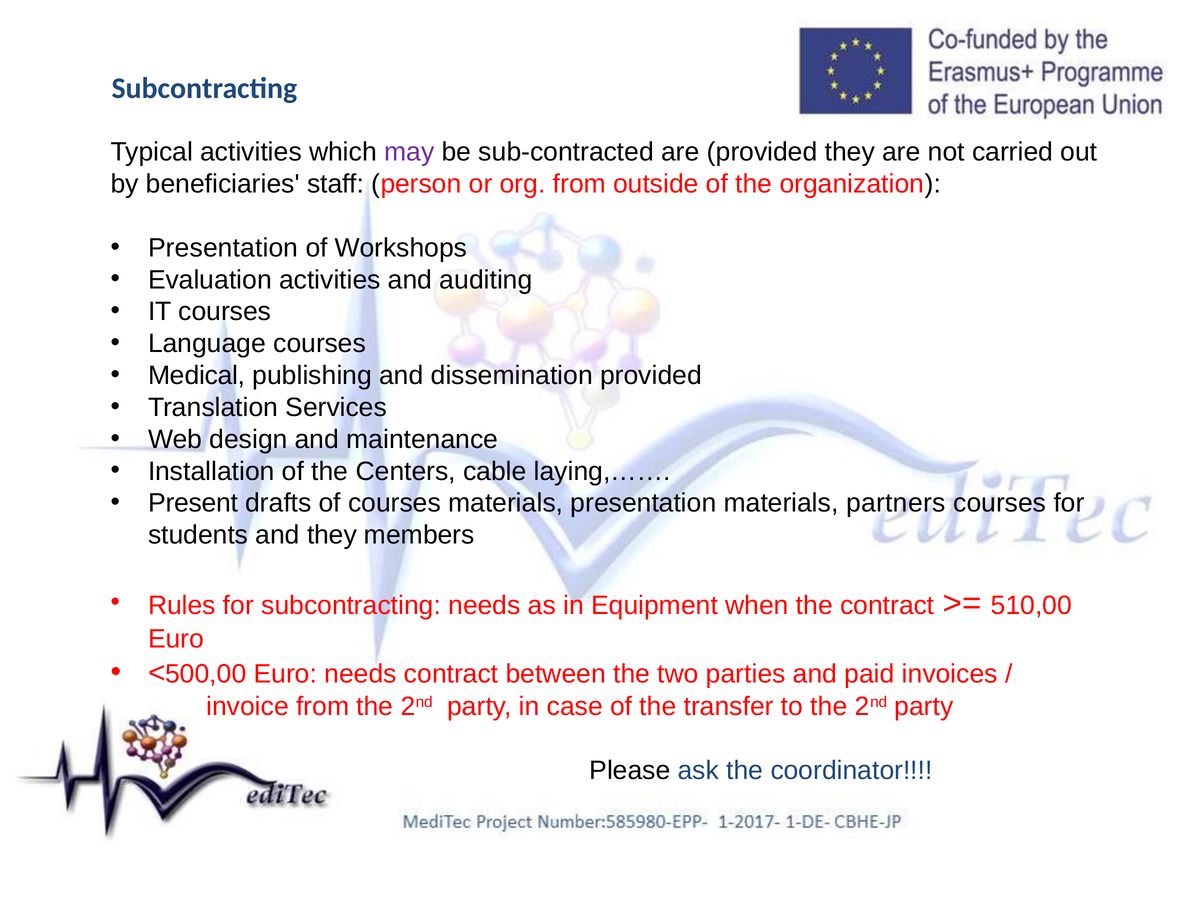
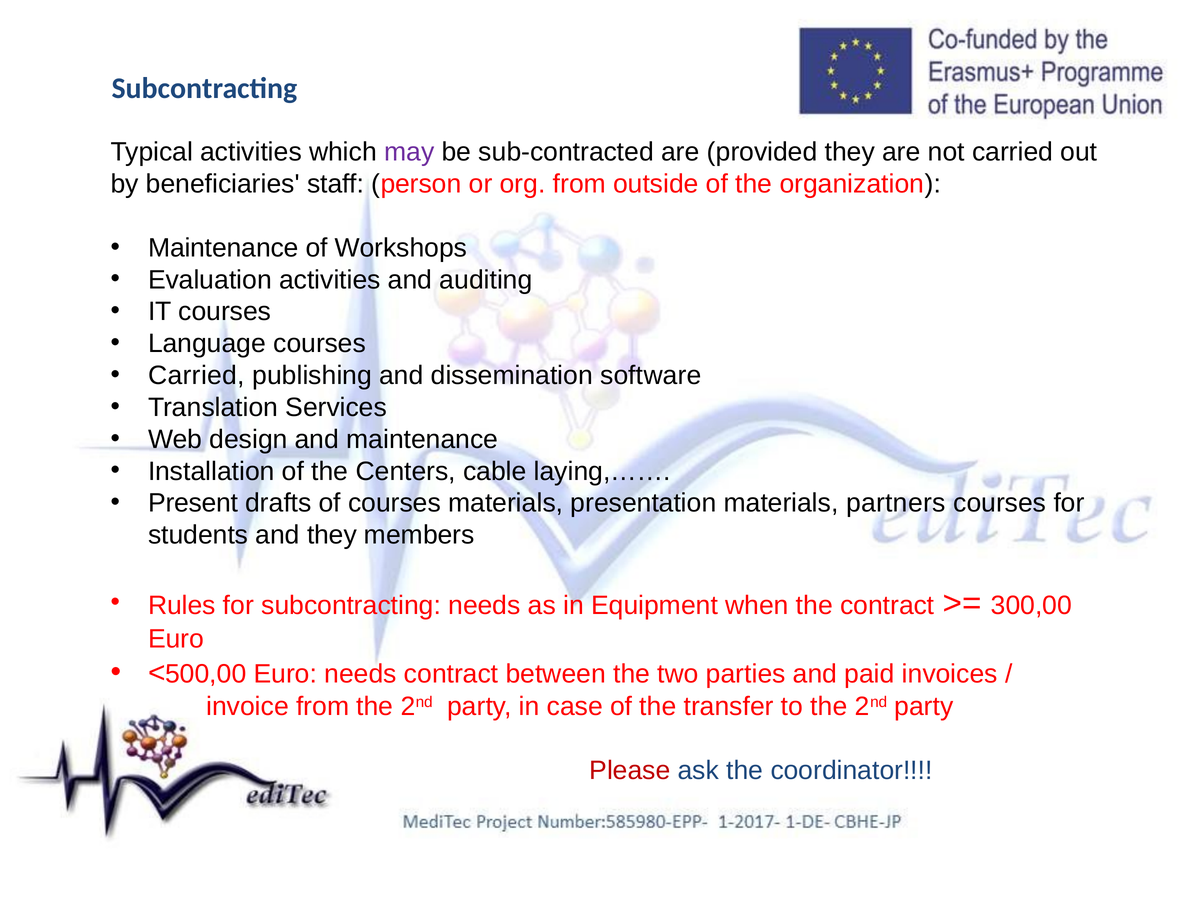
Presentation: Presentation -> Maintenance (223, 248)
Medical: Medical -> Carried (196, 375)
dissemination provided: provided -> software (651, 375)
510,00: 510,00 -> 300,00 (1031, 605)
Please colour: black -> red (630, 770)
